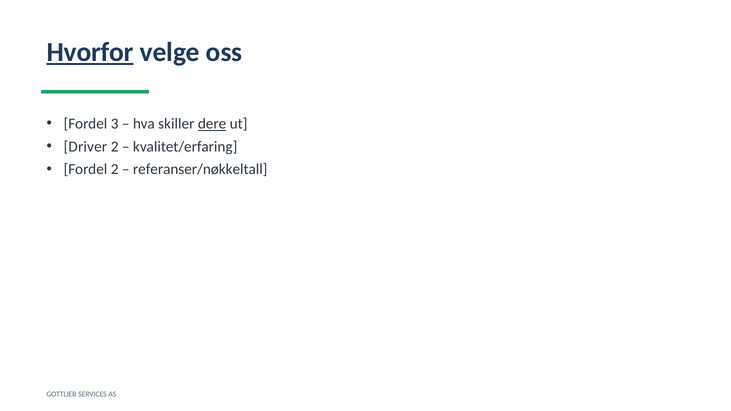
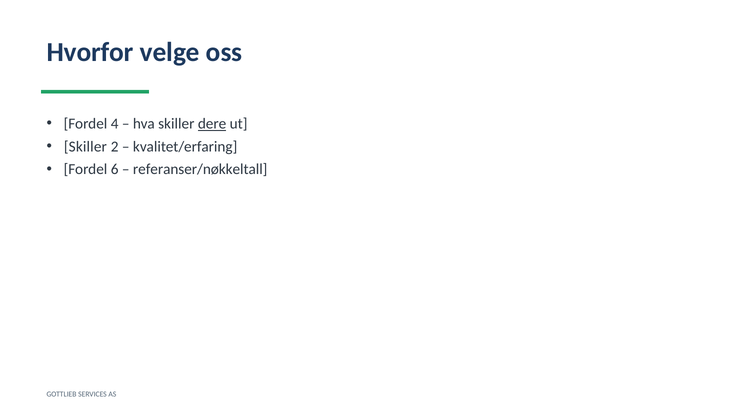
Hvorfor underline: present -> none (90, 52)
3: 3 -> 4 (115, 124)
Driver: Driver -> Skiller (85, 147)
Fordel 2: 2 -> 6 (115, 170)
